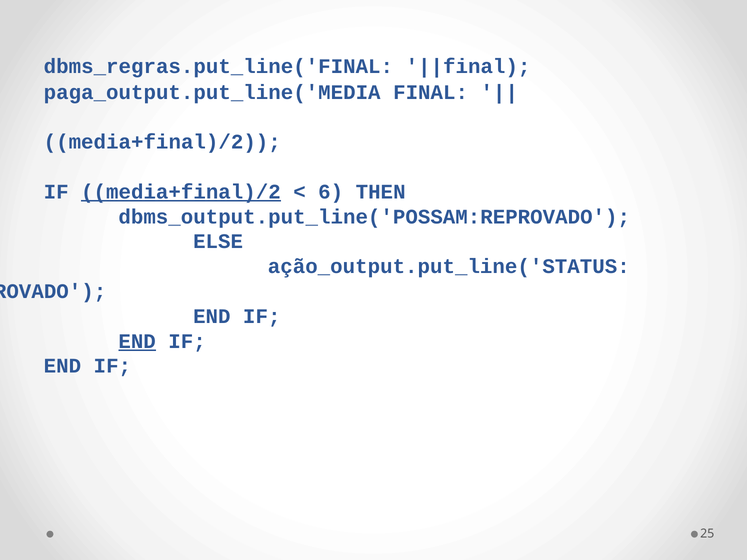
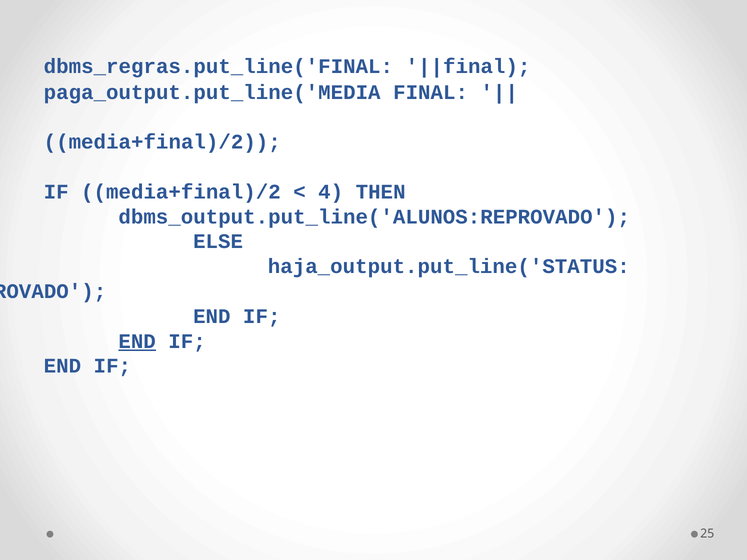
media+final)/2 underline: present -> none (181, 192)
6: 6 -> 4 (331, 192)
dbms_output.put_line('POSSAM:REPROVADO: dbms_output.put_line('POSSAM:REPROVADO -> dbms_output.put_line('ALUNOS:REPROVADO (374, 217)
ação_output.put_line('STATUS: ação_output.put_line('STATUS -> haja_output.put_line('STATUS (449, 267)
